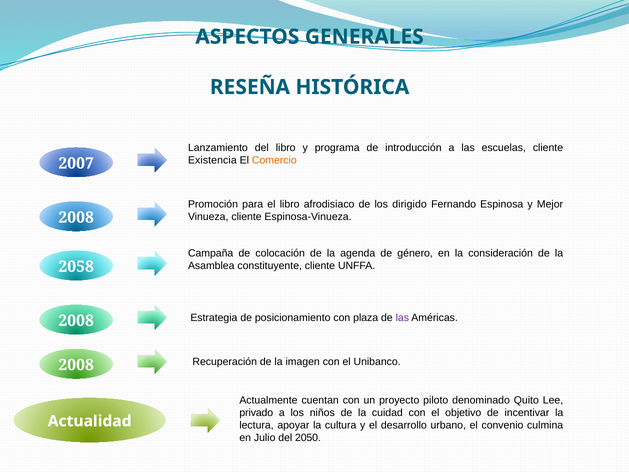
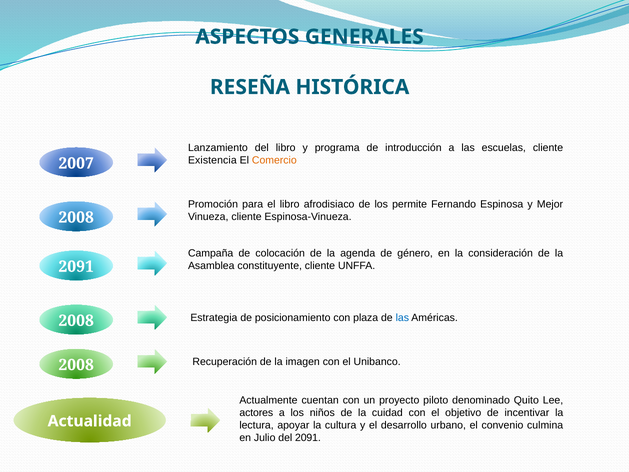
dirigido: dirigido -> permite (410, 204)
2058: 2058 -> 2091 (76, 266)
las colour: purple -> blue (402, 317)
privado: privado -> actores (256, 413)
del 2050: 2050 -> 2091 (308, 438)
